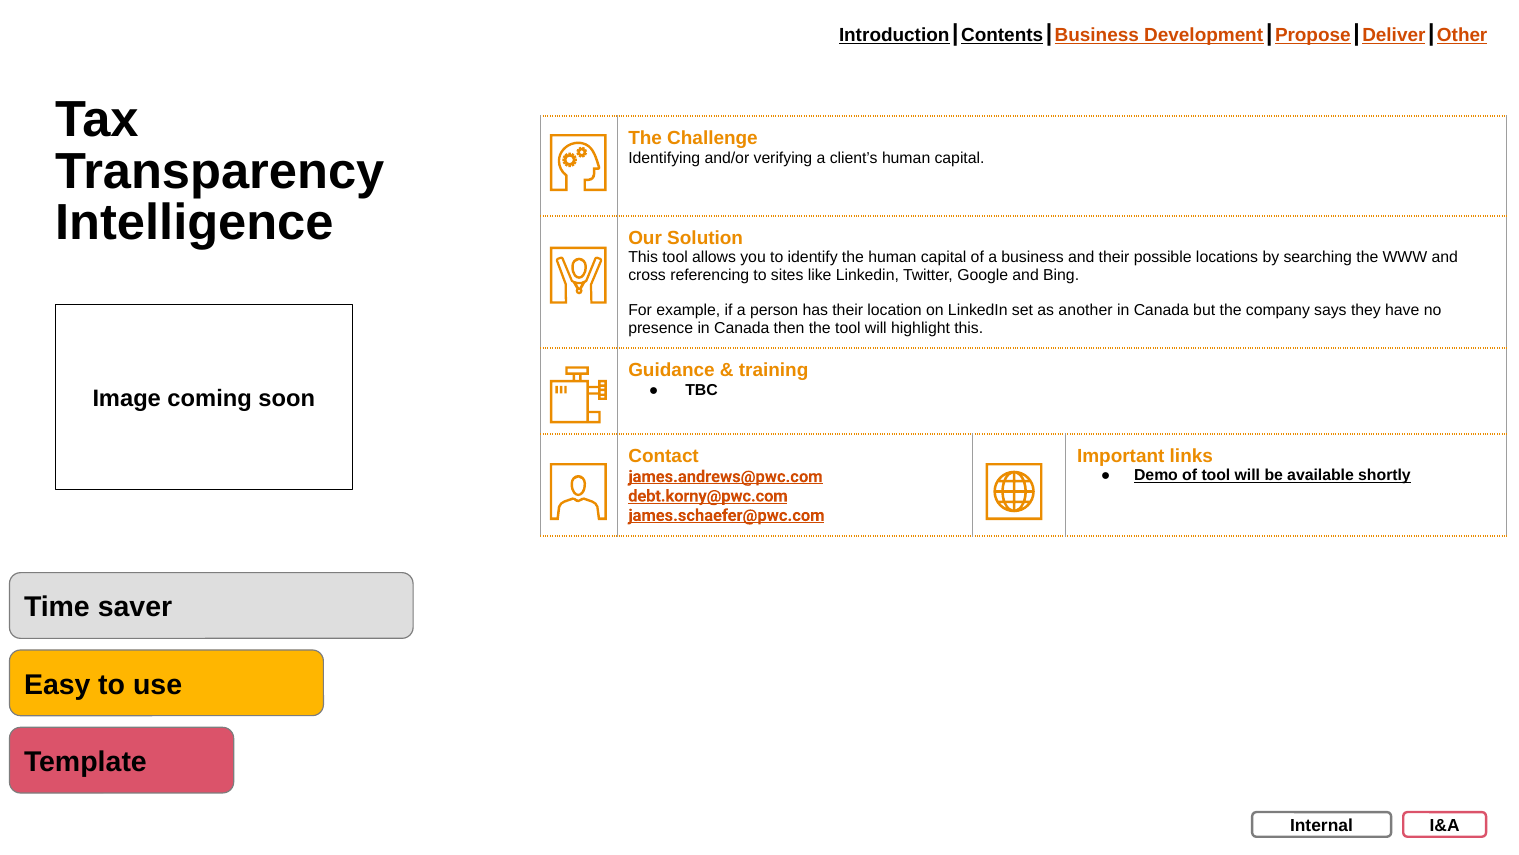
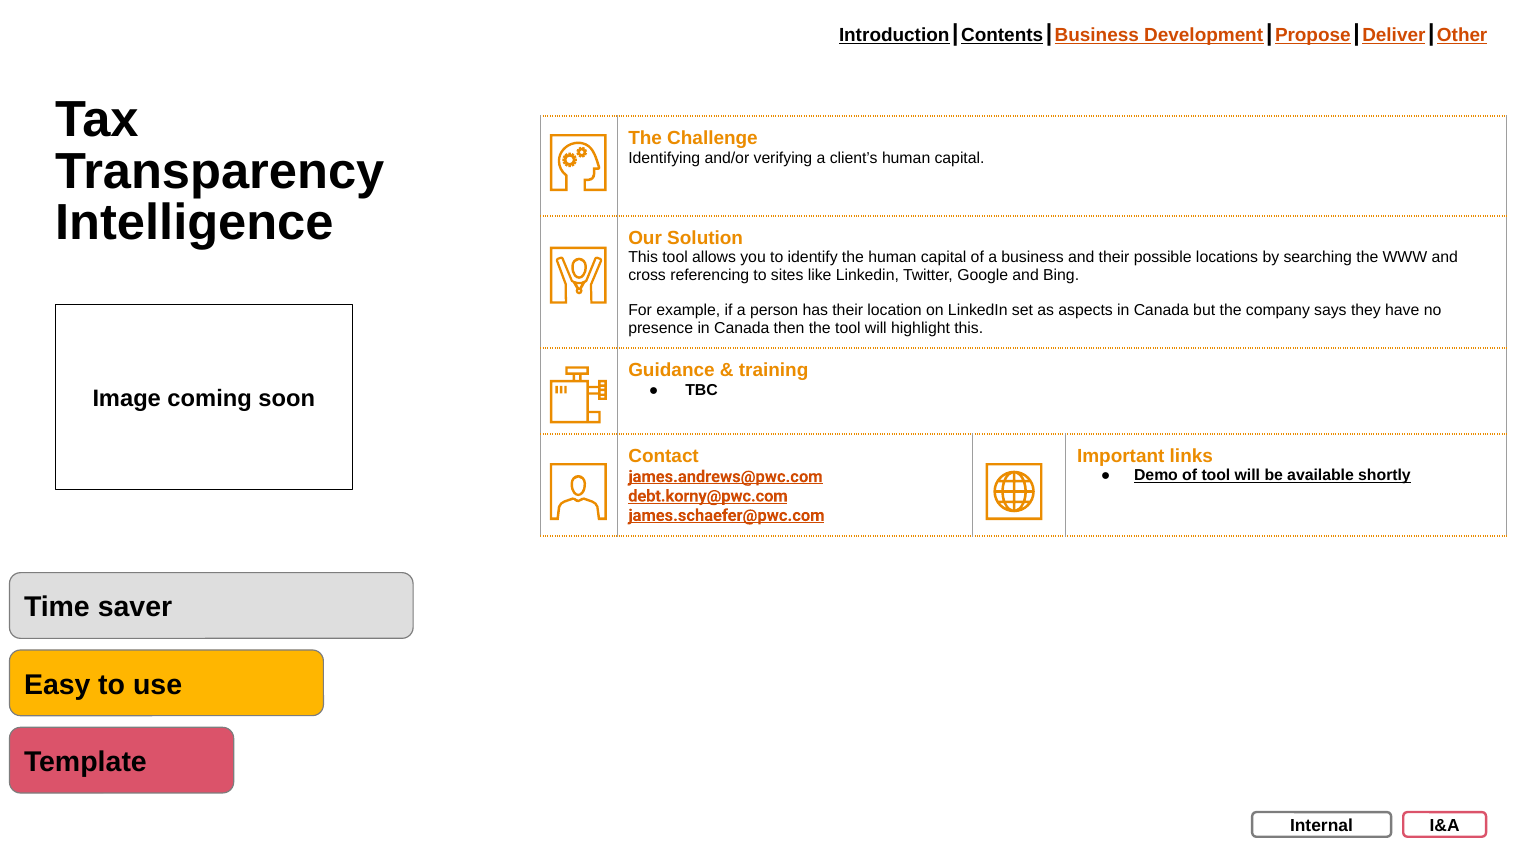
another: another -> aspects (1086, 310)
